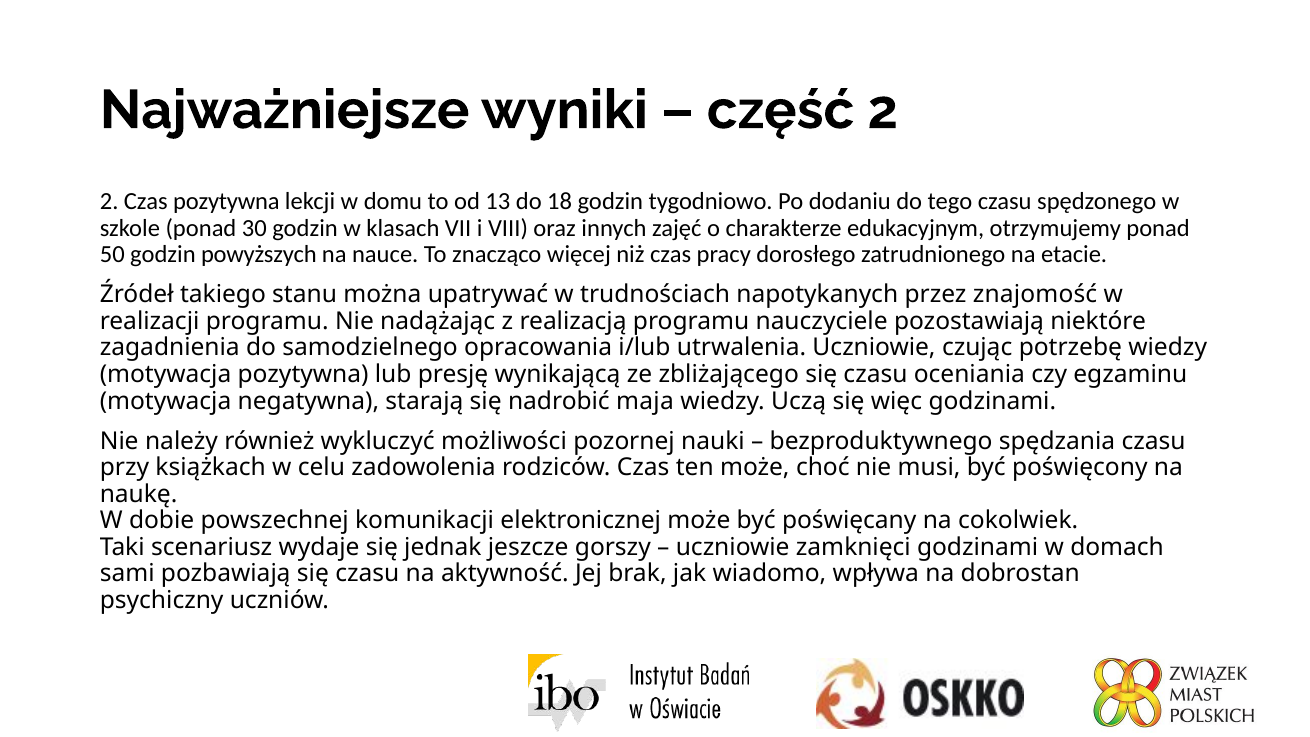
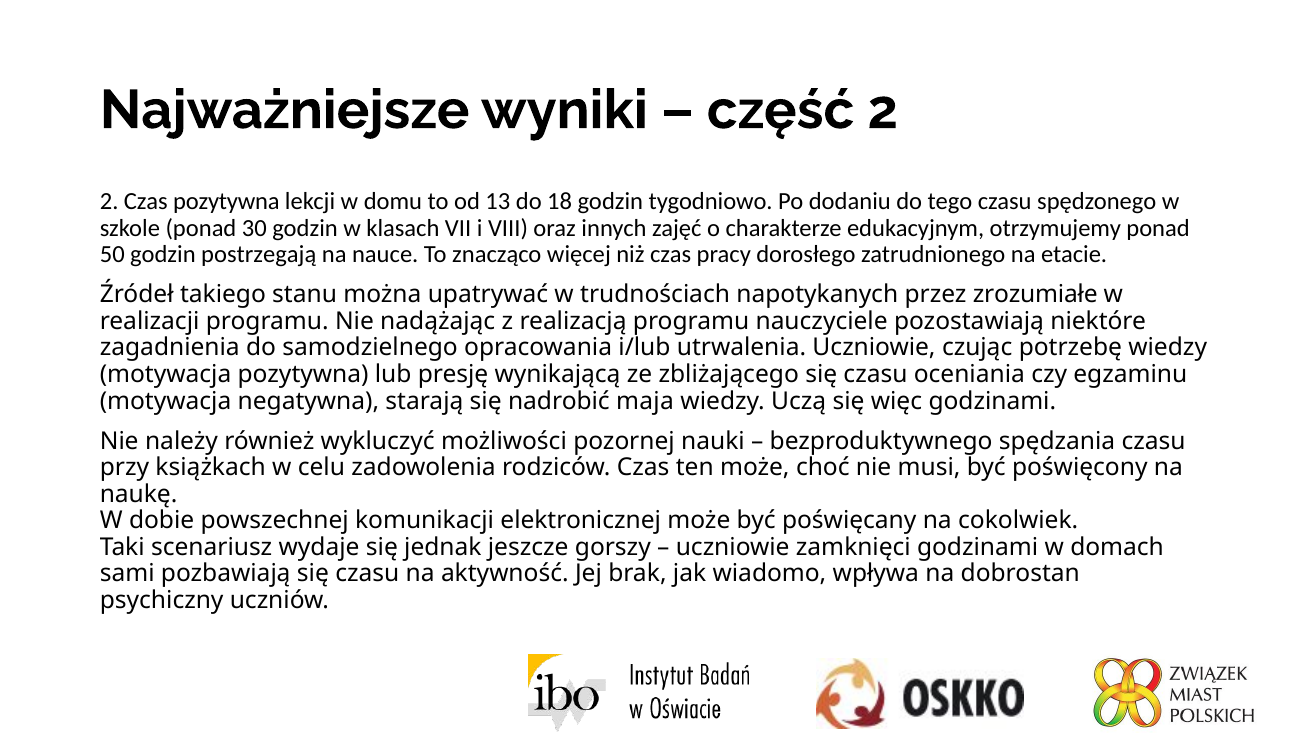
powyższych: powyższych -> postrzegają (259, 254)
znajomość: znajomość -> zrozumiałe (1035, 295)
